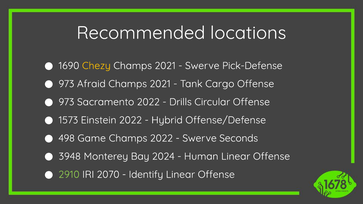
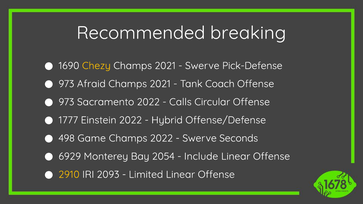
locations: locations -> breaking (248, 33)
Cargo: Cargo -> Coach (220, 84)
Drills: Drills -> Calls (180, 102)
1573: 1573 -> 1777 (68, 120)
3948: 3948 -> 6929 (70, 157)
2024: 2024 -> 2054 (163, 157)
Human: Human -> Include (201, 157)
2910 colour: light green -> yellow (69, 175)
2070: 2070 -> 2093 (108, 175)
Identify: Identify -> Limited (146, 175)
